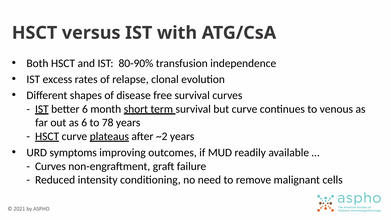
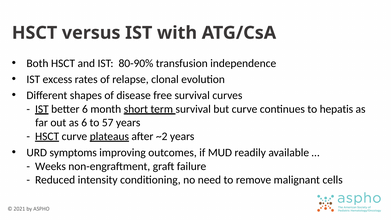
venous: venous -> hepatis (336, 109)
78: 78 -> 57 (108, 123)
Curves: Curves -> Weeks (50, 166)
